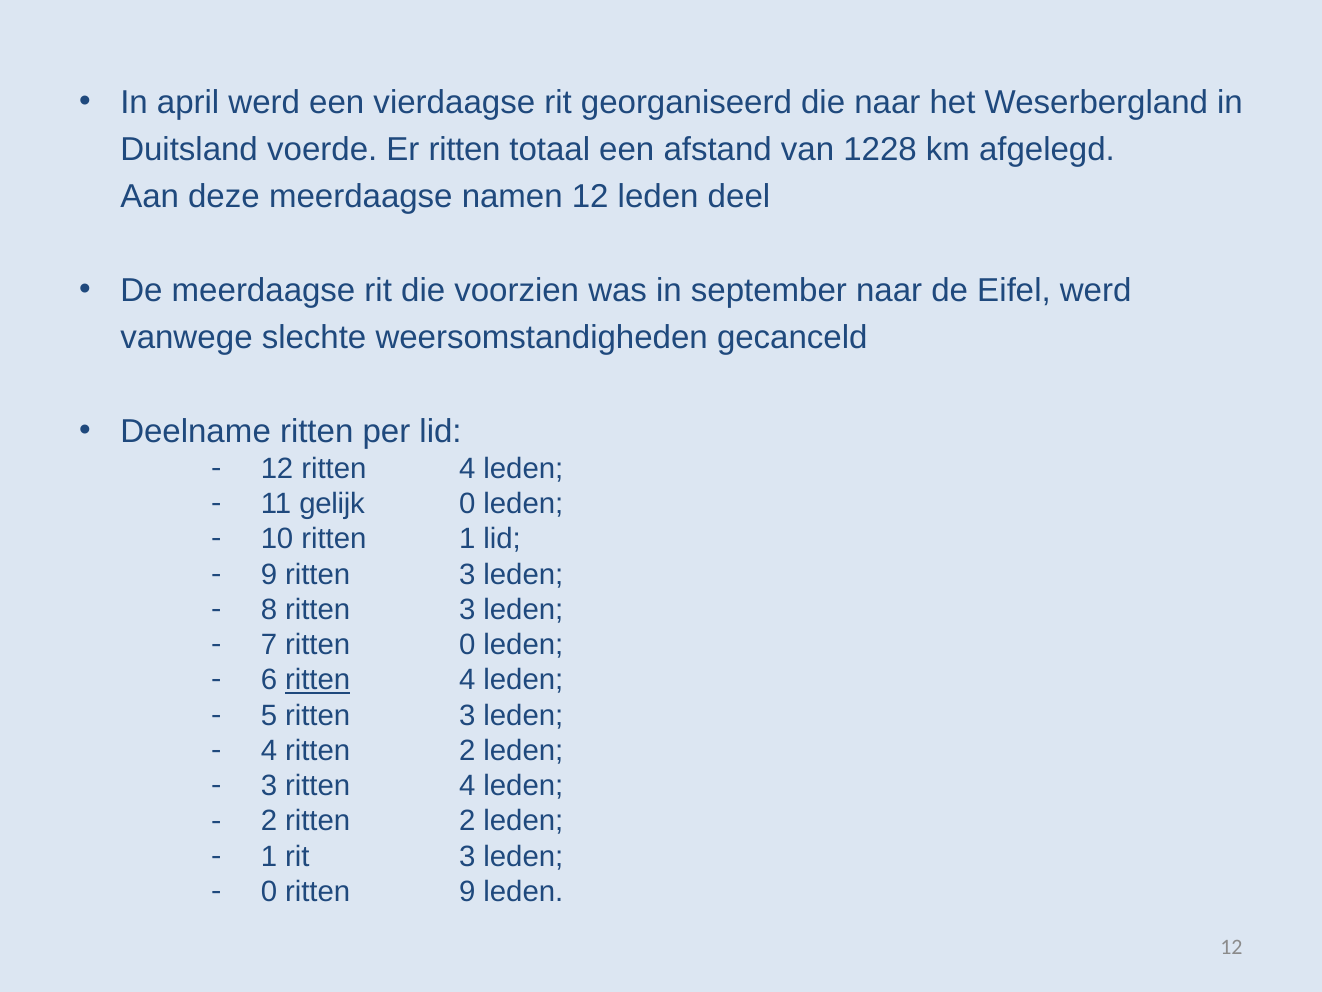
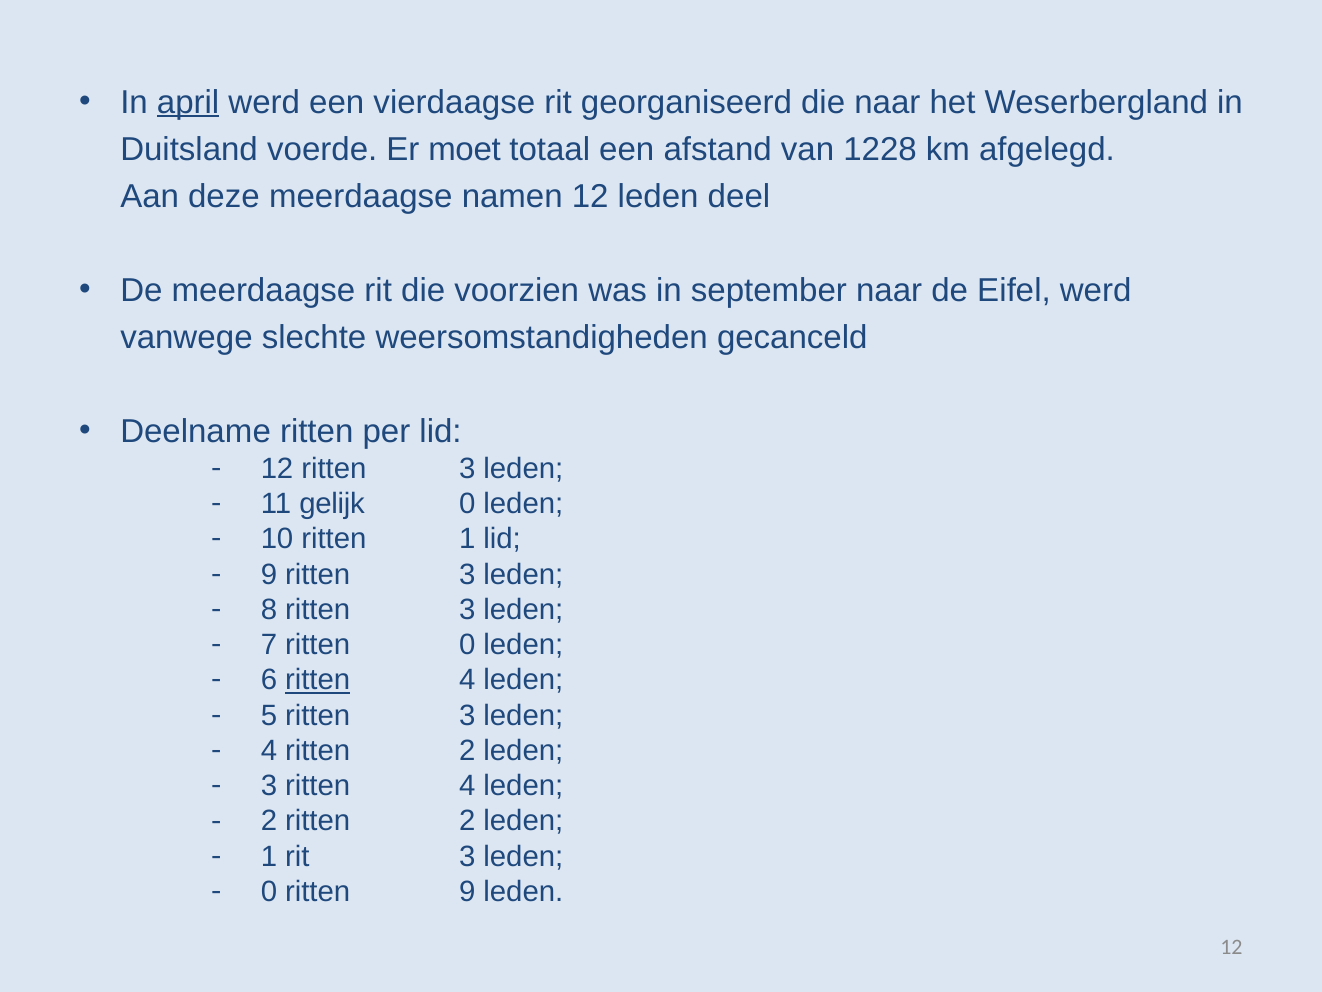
april underline: none -> present (188, 102)
Er ritten: ritten -> moet (465, 149)
12 ritten 4: 4 -> 3 (467, 468)
